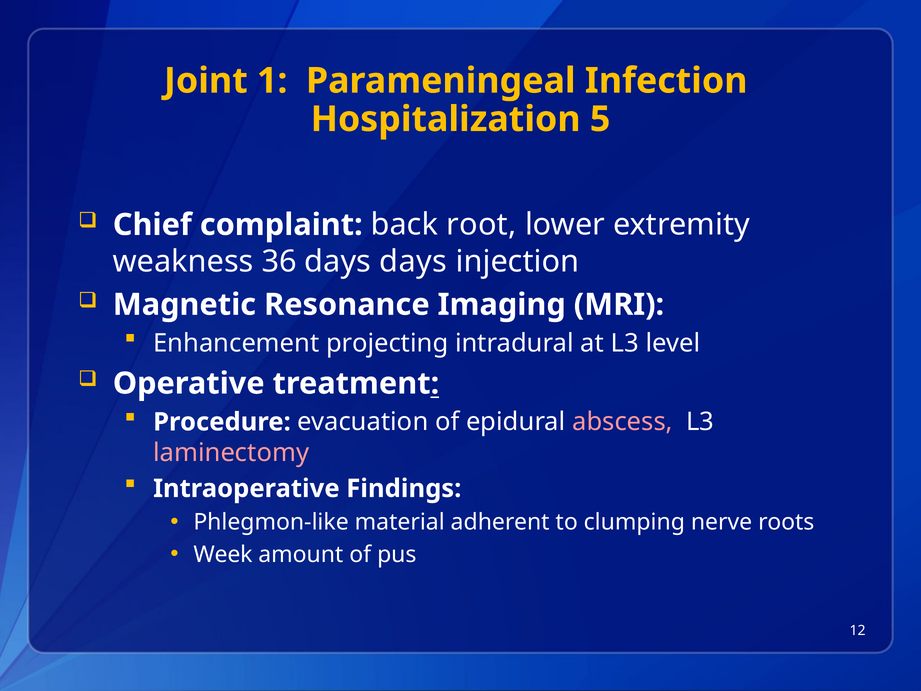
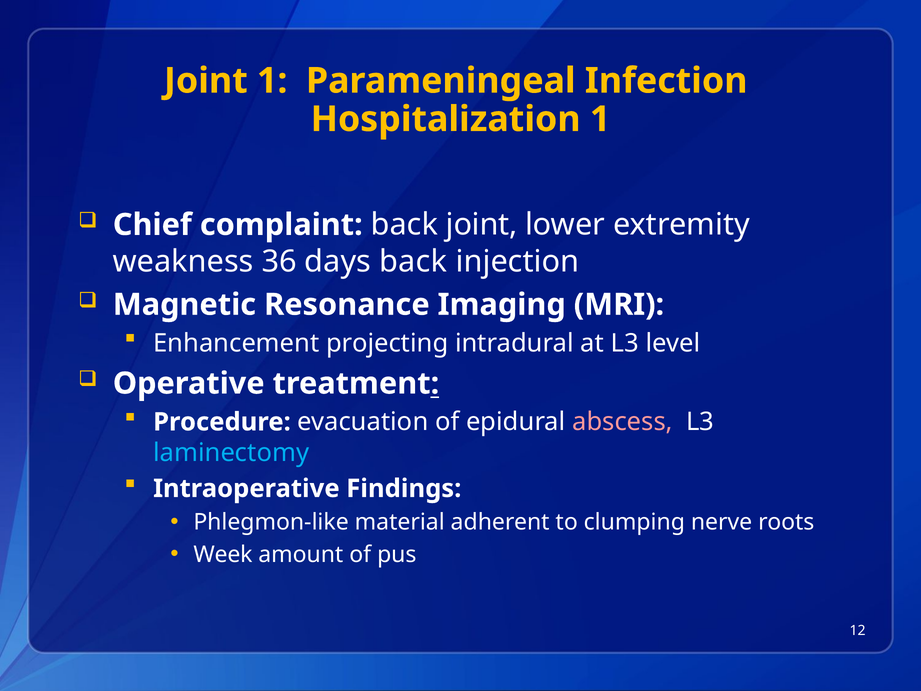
Hospitalization 5: 5 -> 1 (600, 119)
back root: root -> joint (482, 225)
days days: days -> back (413, 262)
laminectomy colour: pink -> light blue (231, 453)
